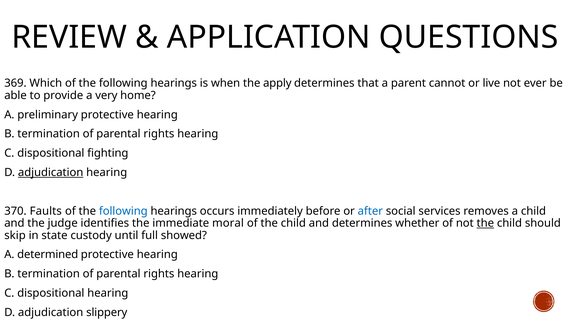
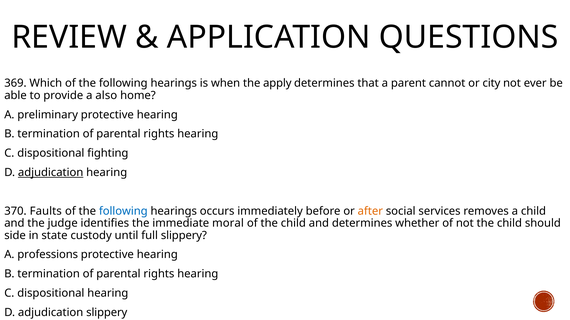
live: live -> city (491, 83)
very: very -> also (106, 96)
after colour: blue -> orange (370, 211)
the underline: present -> none (485, 224)
skip: skip -> side (15, 236)
full showed: showed -> slippery (184, 236)
determined: determined -> professions (48, 255)
